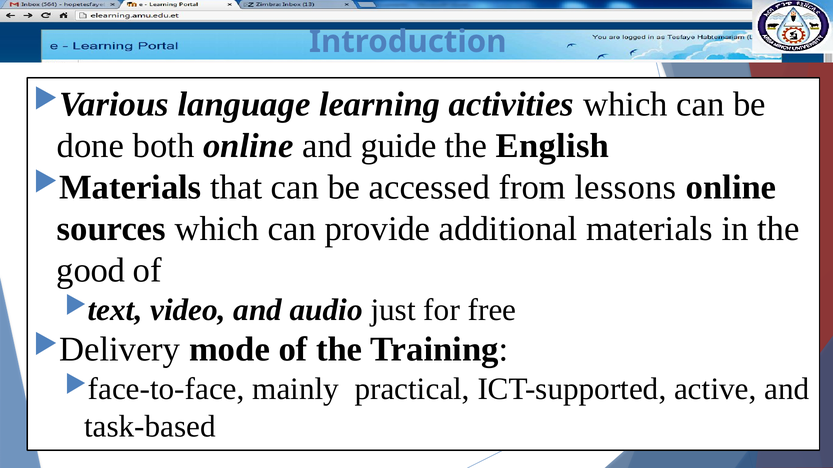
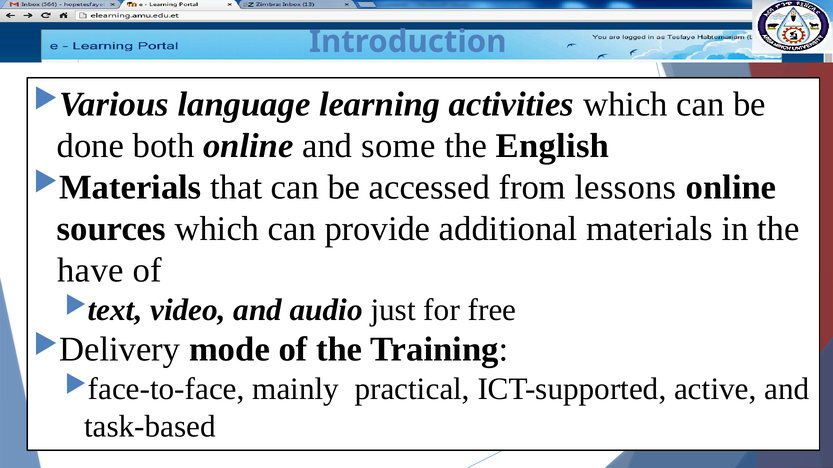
guide: guide -> some (398, 146)
good: good -> have (90, 271)
